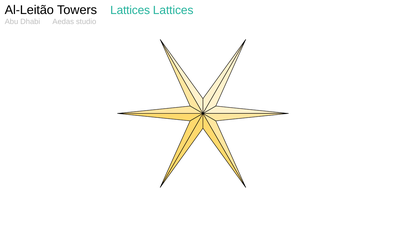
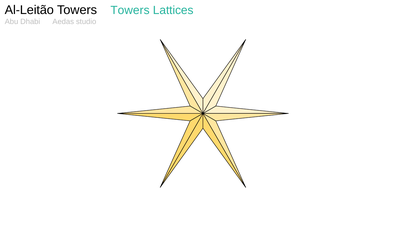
Lattices: Lattices -> Towers (130, 10)
